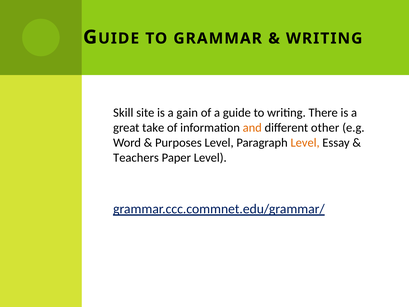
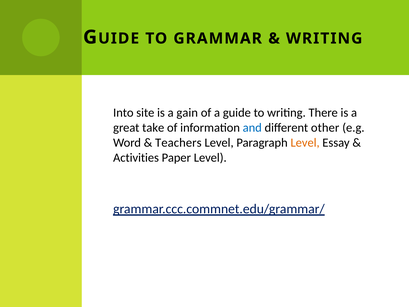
Skill: Skill -> Into (123, 113)
and colour: orange -> blue (252, 128)
Purposes: Purposes -> Teachers (178, 143)
Teachers: Teachers -> Activities (136, 158)
